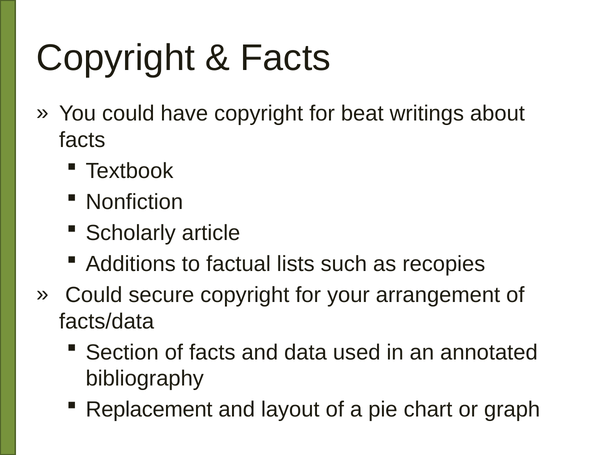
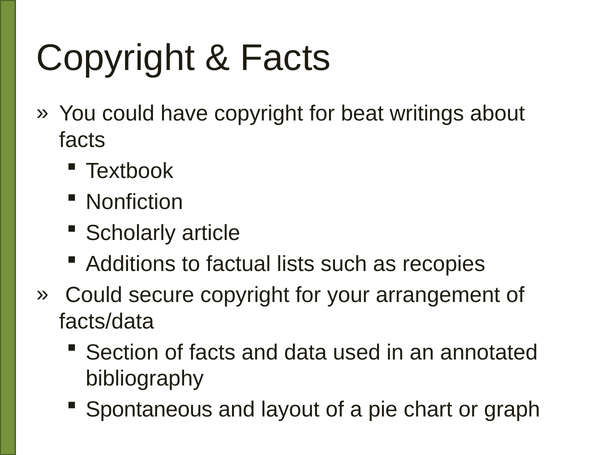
Replacement: Replacement -> Spontaneous (149, 410)
